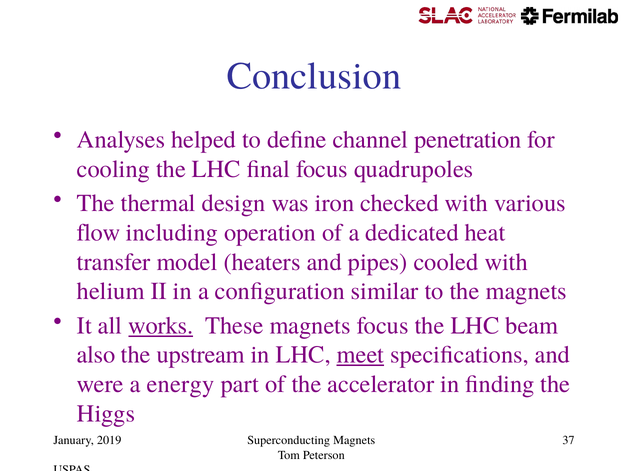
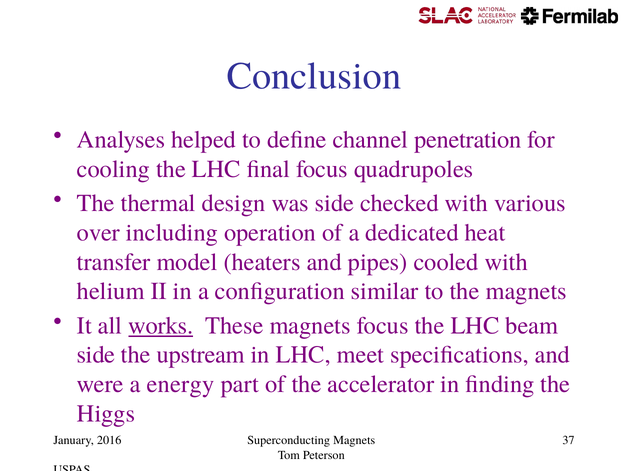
was iron: iron -> side (335, 203)
flow: flow -> over (98, 233)
also: also -> side (96, 355)
meet underline: present -> none (360, 355)
2019: 2019 -> 2016 (109, 440)
